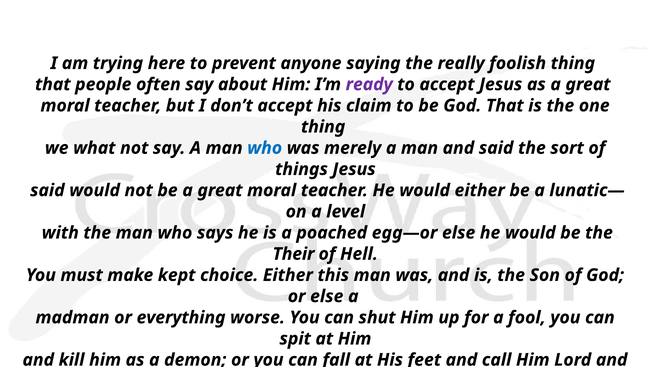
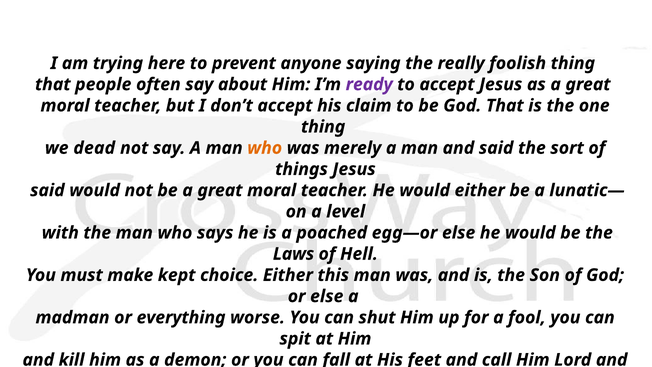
what: what -> dead (94, 148)
who colour: blue -> orange (265, 148)
Their: Their -> Laws (294, 254)
